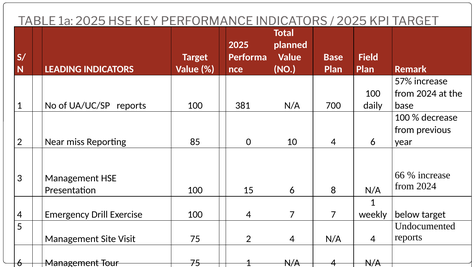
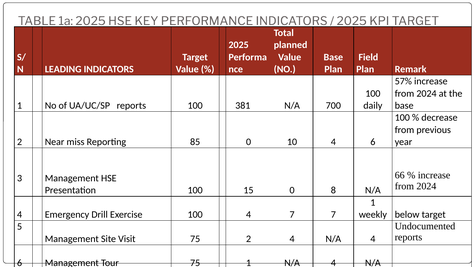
15 6: 6 -> 0 (292, 190)
